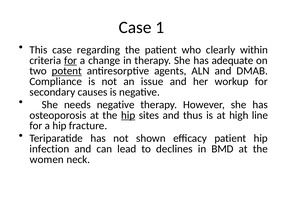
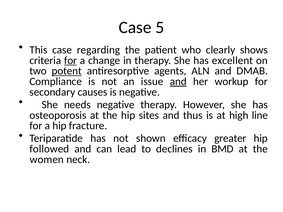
1: 1 -> 5 (160, 27)
within: within -> shows (254, 50)
adequate: adequate -> excellent (232, 60)
and underline: none -> present (178, 82)
hip underline: present -> none (128, 115)
efficacy patient: patient -> greater (230, 138)
infection: infection -> followed (49, 149)
